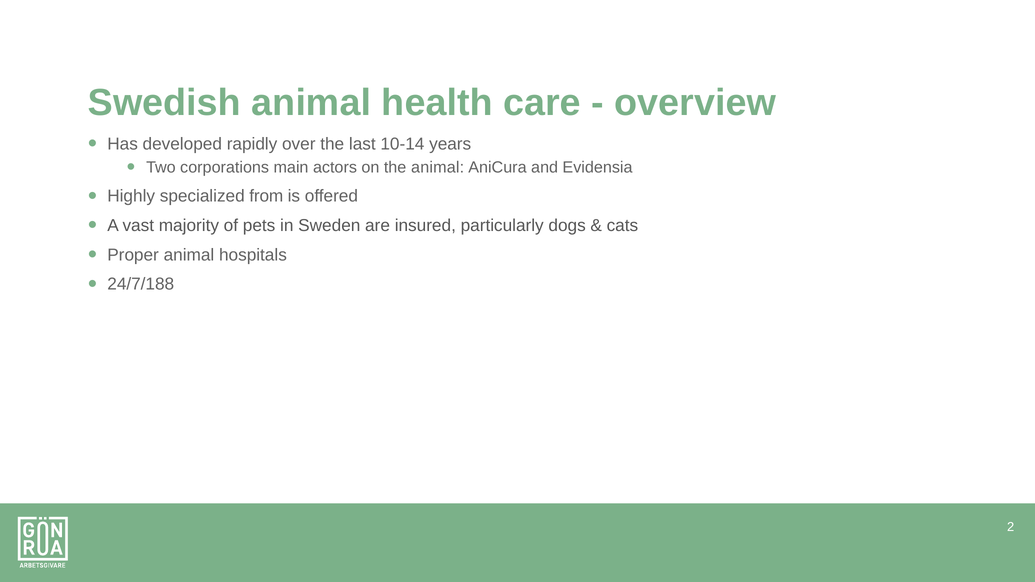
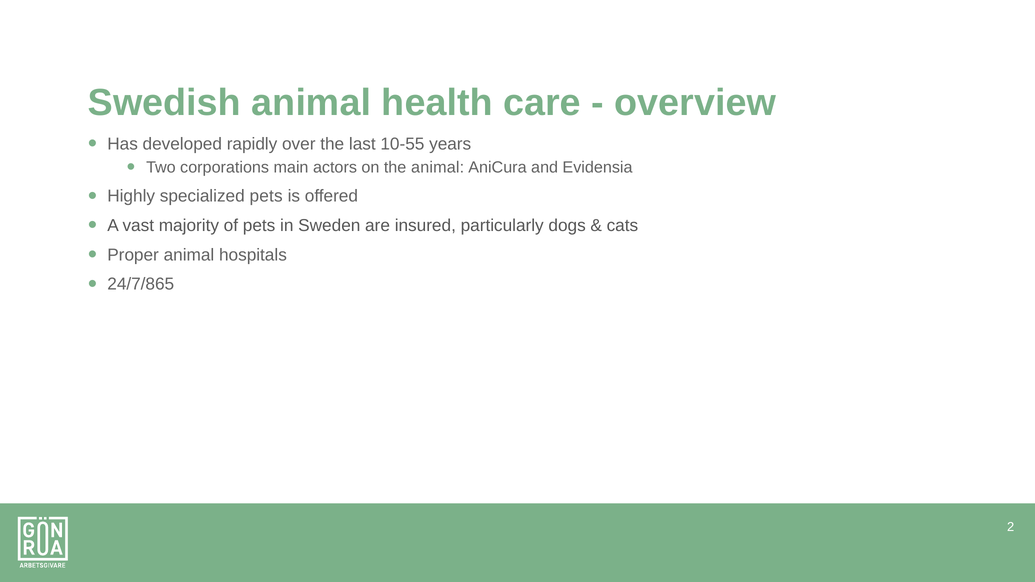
10-14: 10-14 -> 10-55 (402, 144)
specialized from: from -> pets (266, 196)
24/7/188: 24/7/188 -> 24/7/865 (141, 284)
